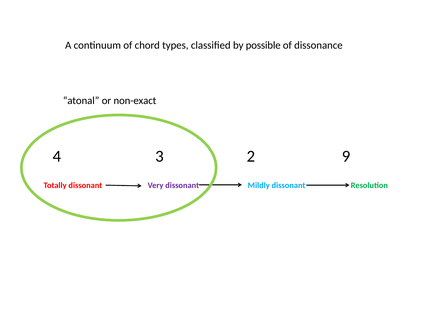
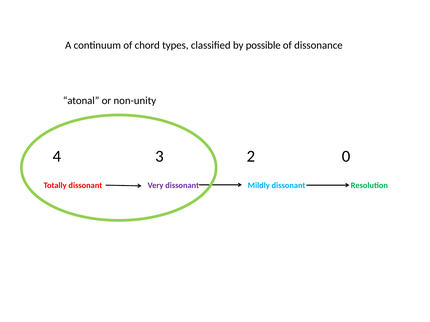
non-exact: non-exact -> non-unity (135, 101)
9: 9 -> 0 (346, 157)
